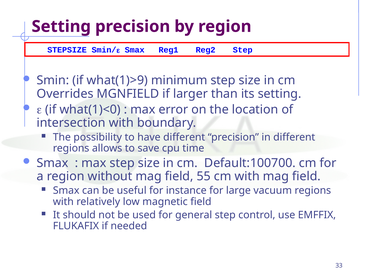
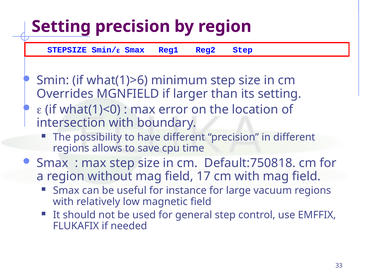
what(1)>9: what(1)>9 -> what(1)>6 (117, 80)
Default:100700: Default:100700 -> Default:750818 (250, 163)
55: 55 -> 17 (204, 176)
